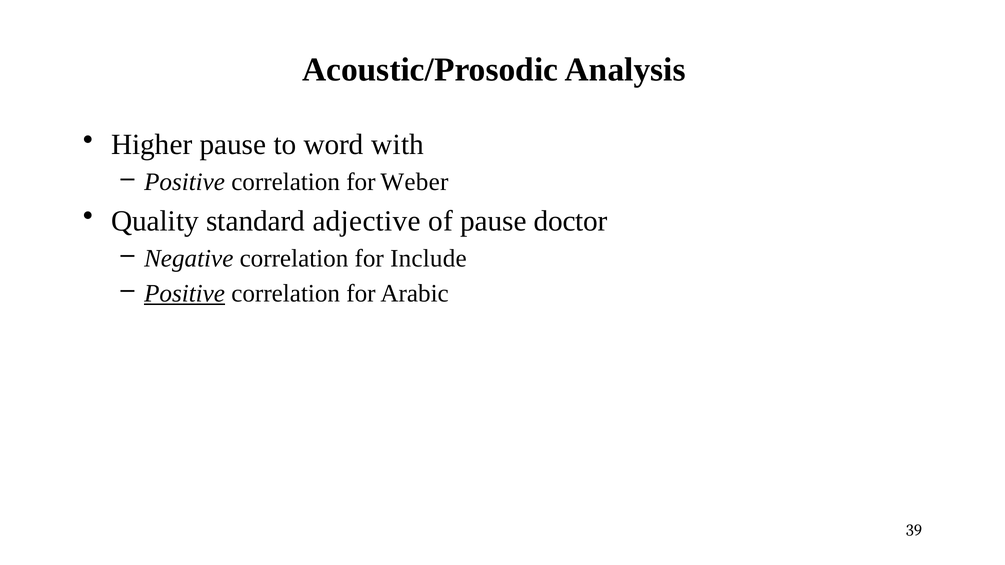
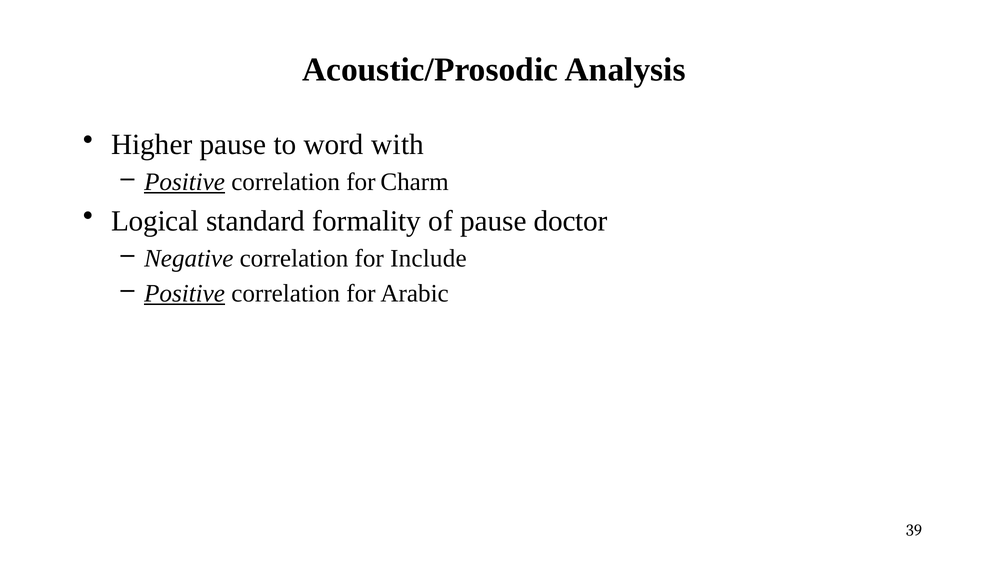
Positive underline: none -> present (185, 182)
Weber: Weber -> Charm (415, 182)
Quality: Quality -> Logical (155, 221)
adjective: adjective -> formality (367, 221)
